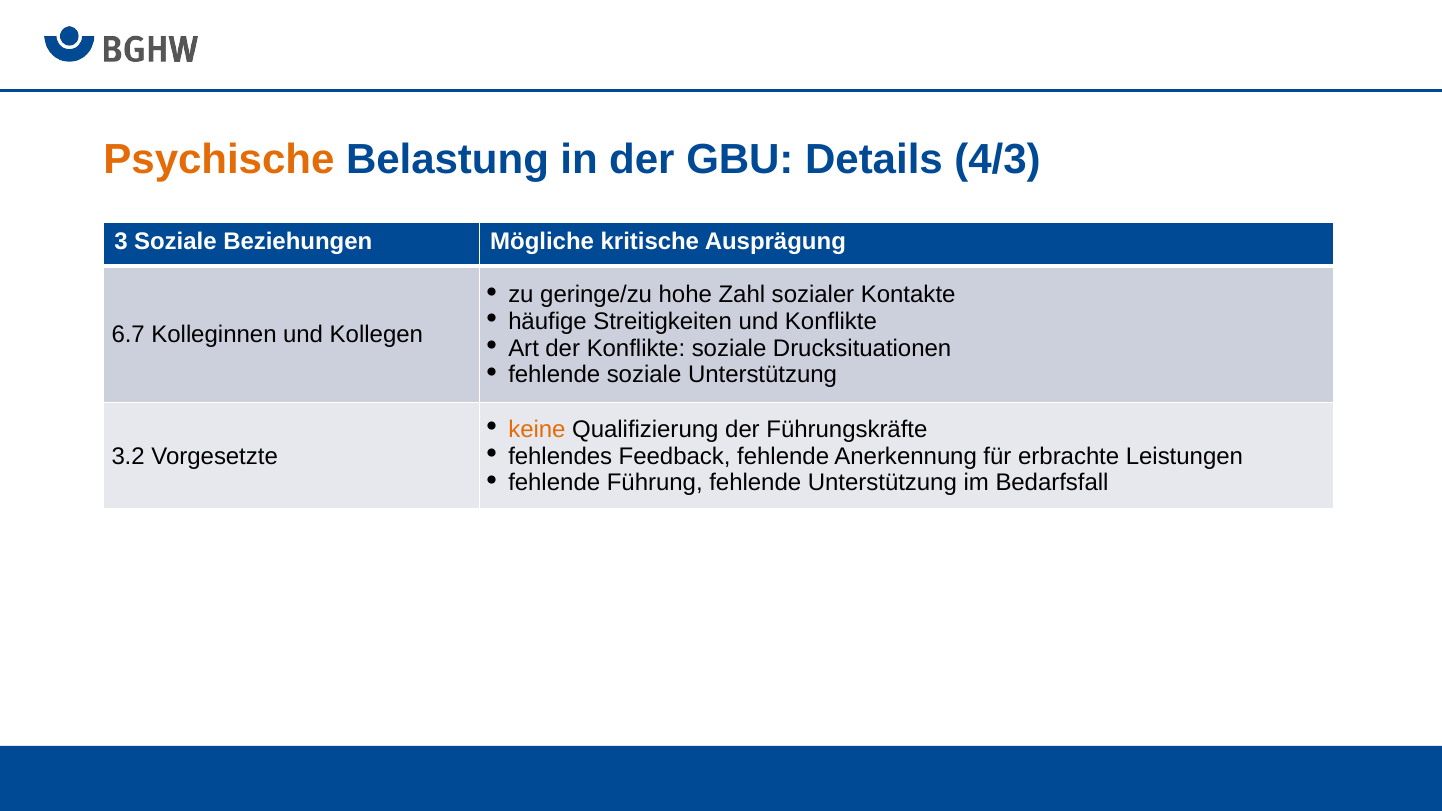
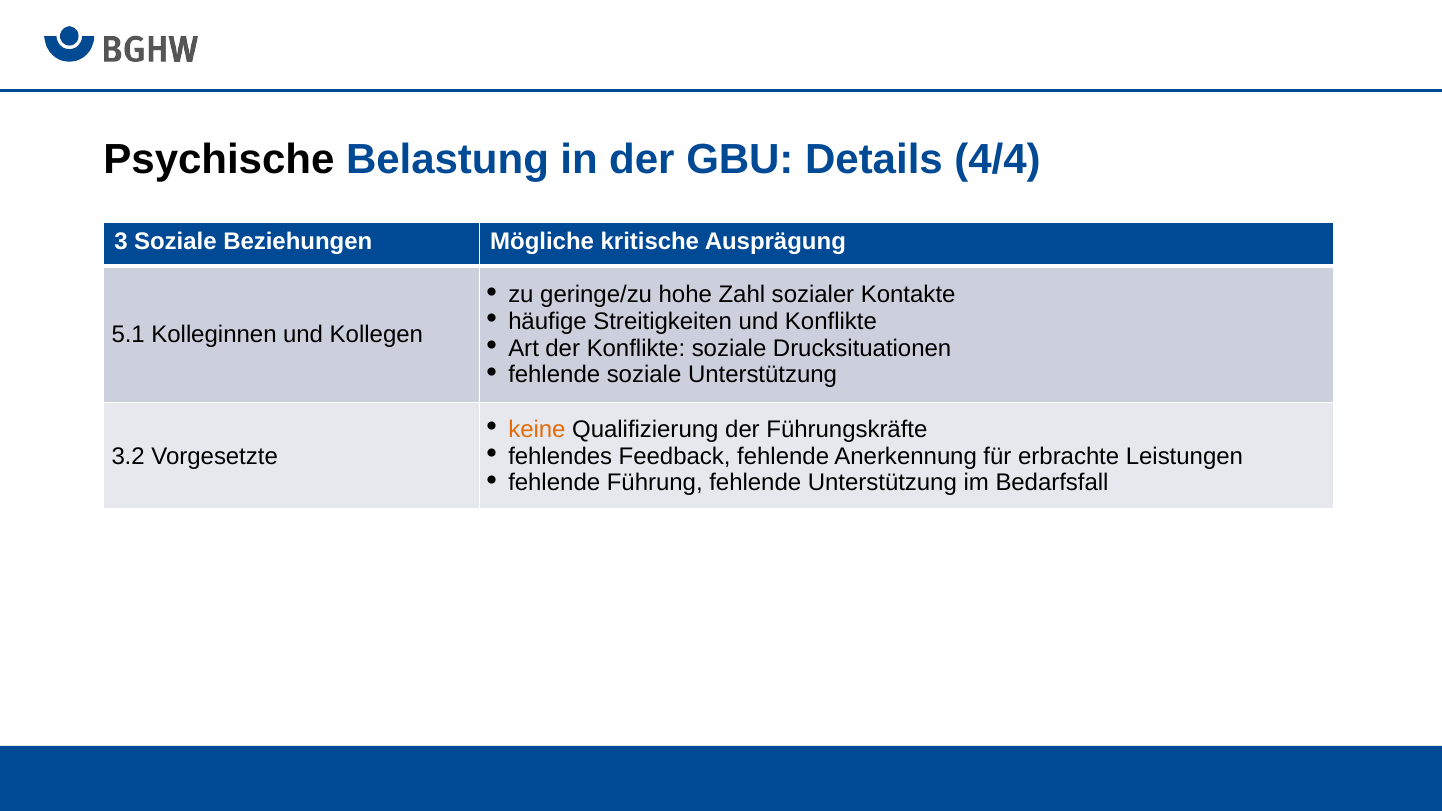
Psychische colour: orange -> black (219, 160)
4/3: 4/3 -> 4/4 (998, 160)
6.7: 6.7 -> 5.1 (128, 335)
